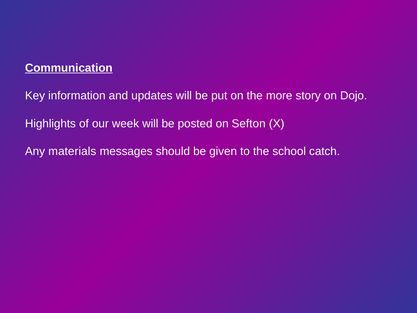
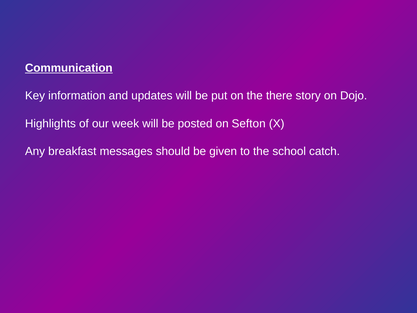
more: more -> there (279, 96)
materials: materials -> breakfast (72, 151)
